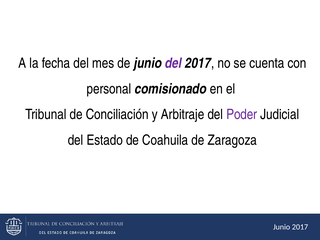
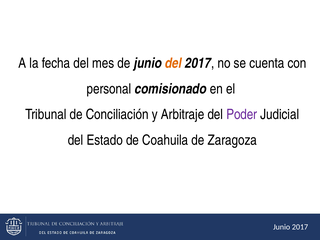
del colour: purple -> orange (173, 63)
